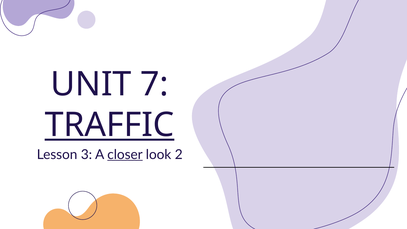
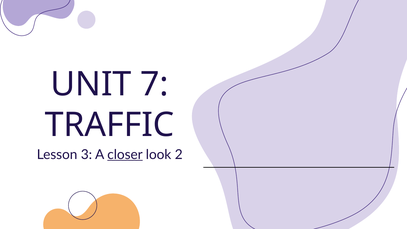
TRAFFIC underline: present -> none (110, 125)
